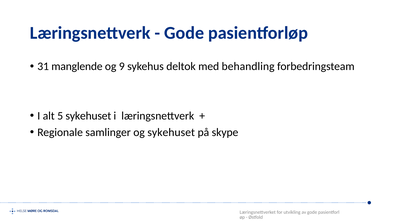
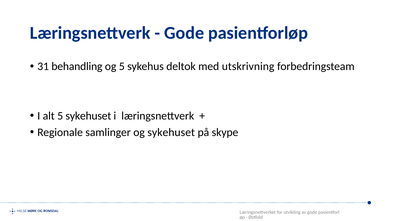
manglende: manglende -> behandling (77, 66)
og 9: 9 -> 5 (122, 66)
behandling: behandling -> utskrivning (248, 66)
